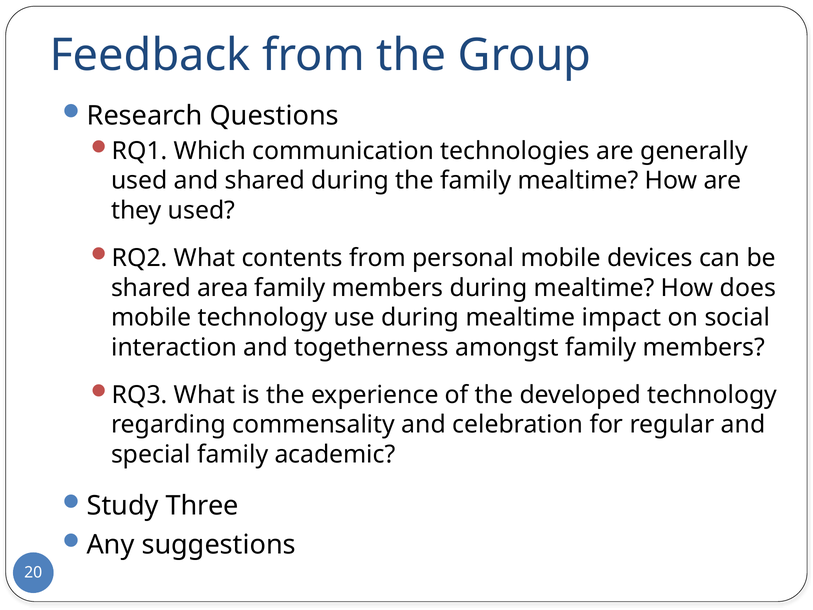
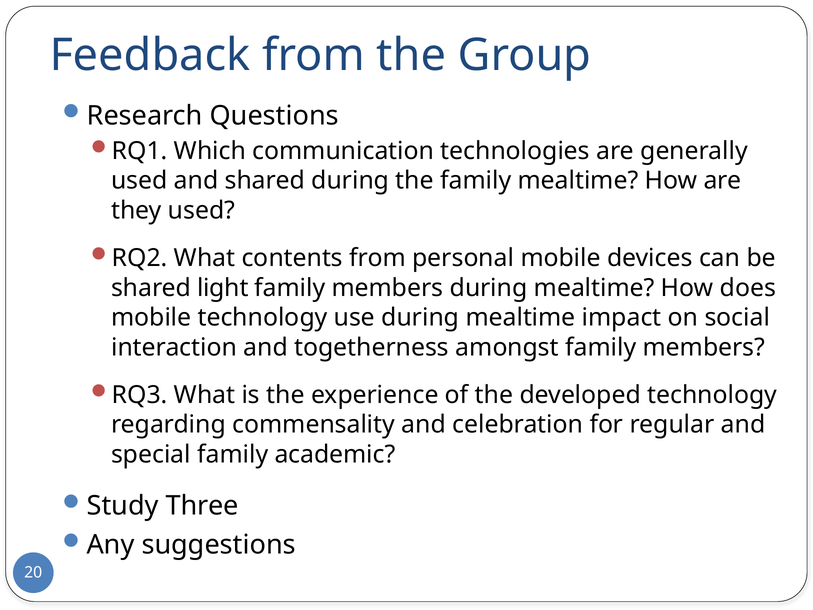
area: area -> light (223, 288)
